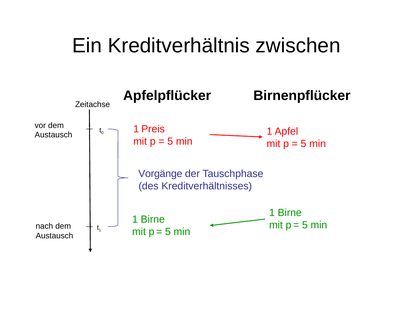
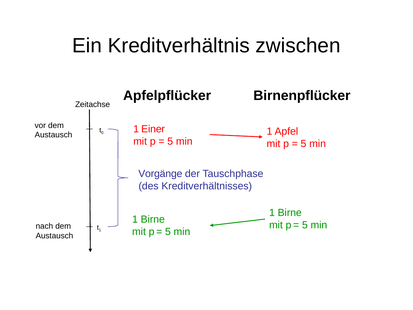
Preis: Preis -> Einer (153, 129)
